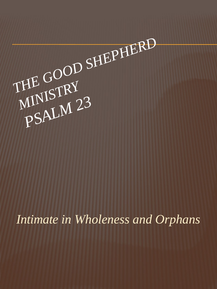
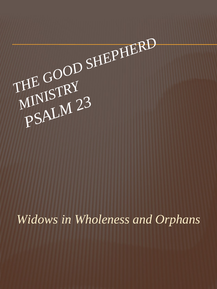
Intimate: Intimate -> Widows (37, 220)
